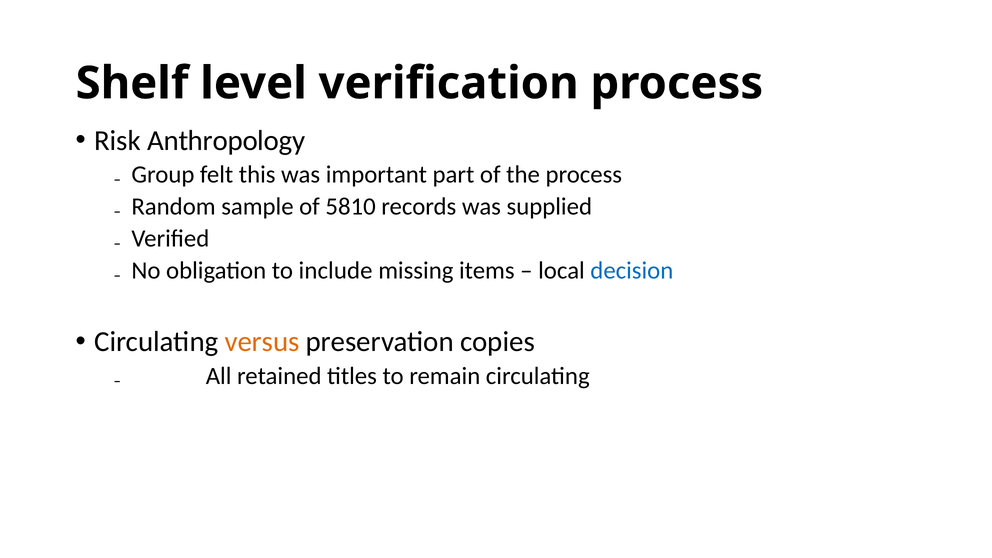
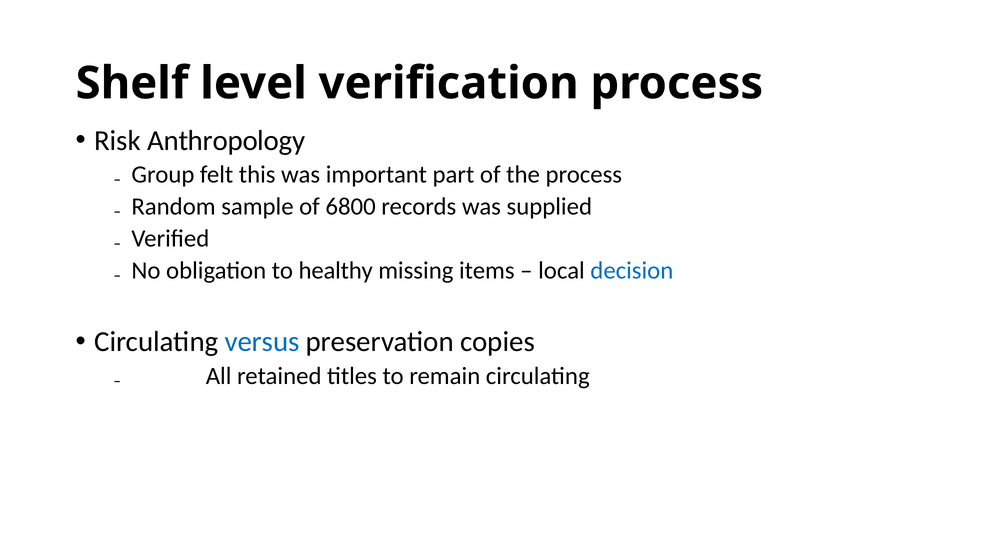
5810: 5810 -> 6800 (351, 207)
include: include -> healthy (336, 271)
versus colour: orange -> blue (262, 342)
